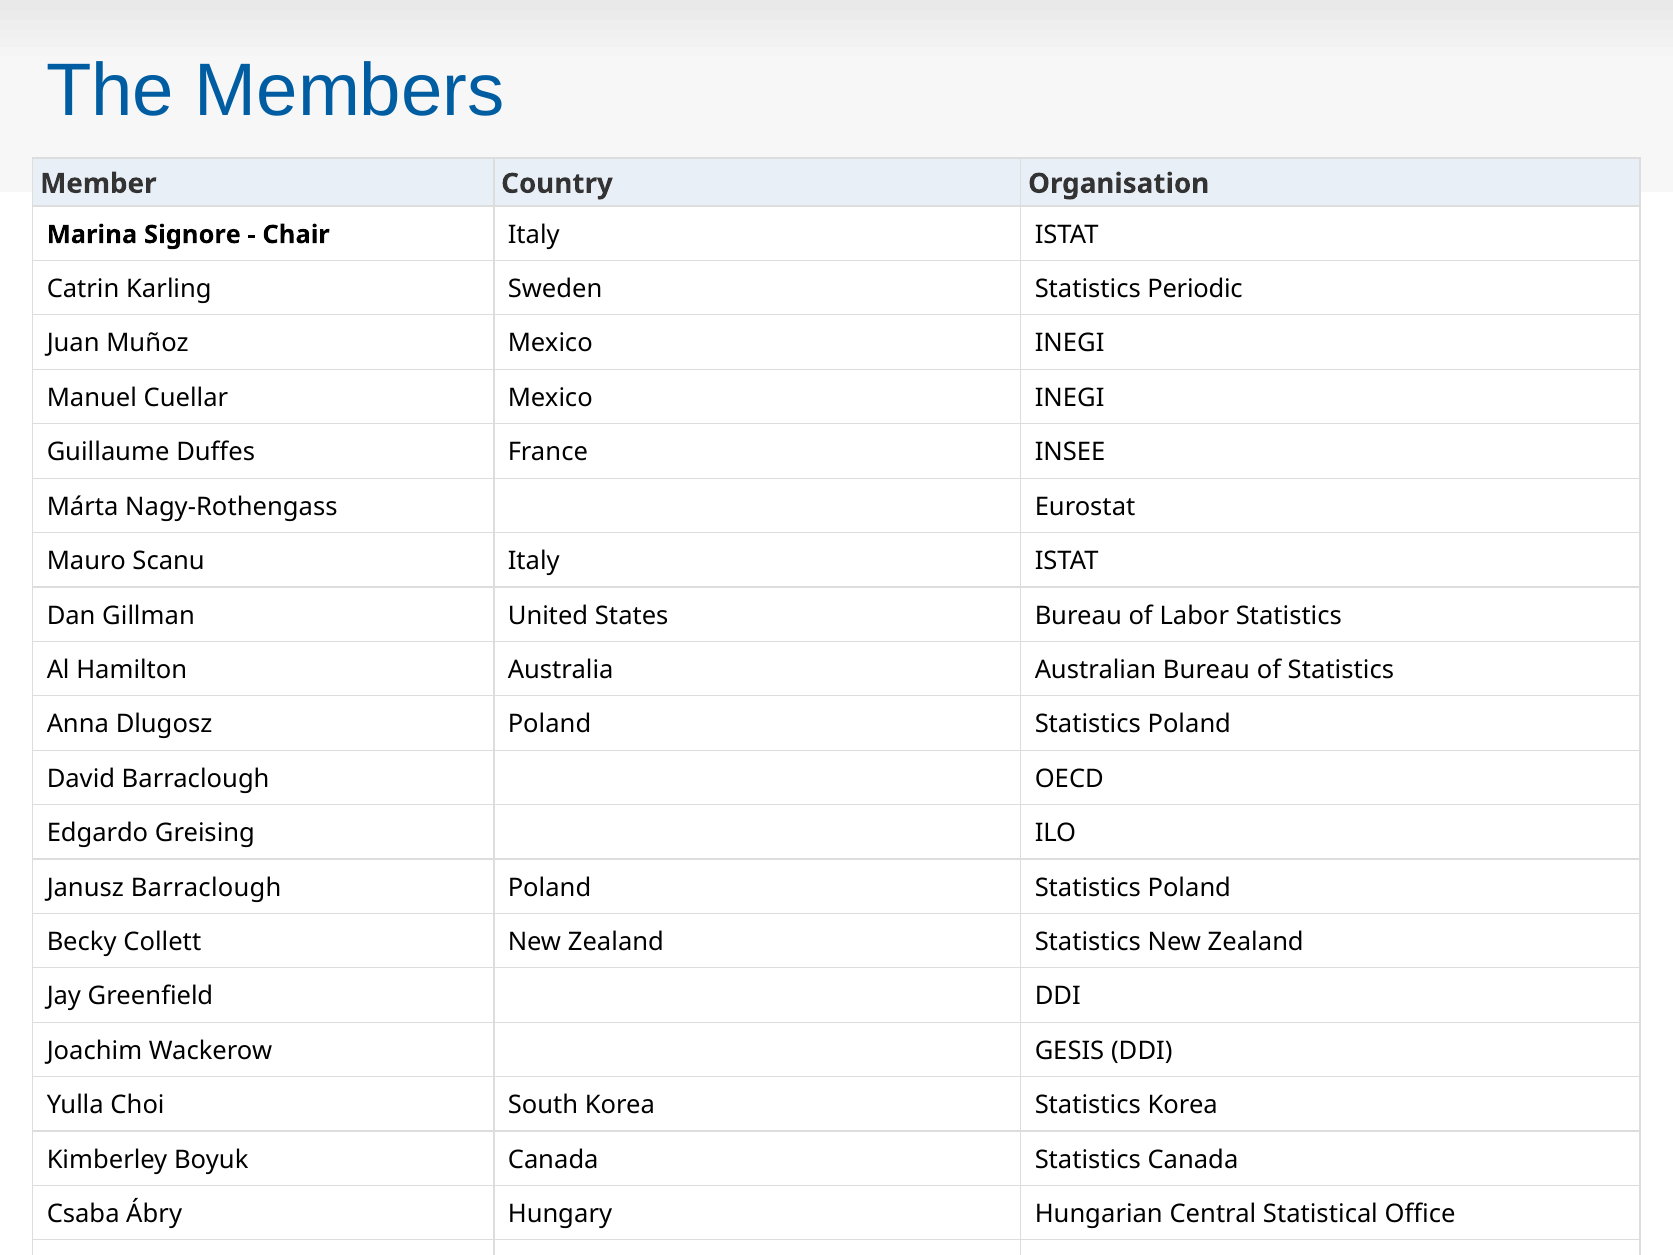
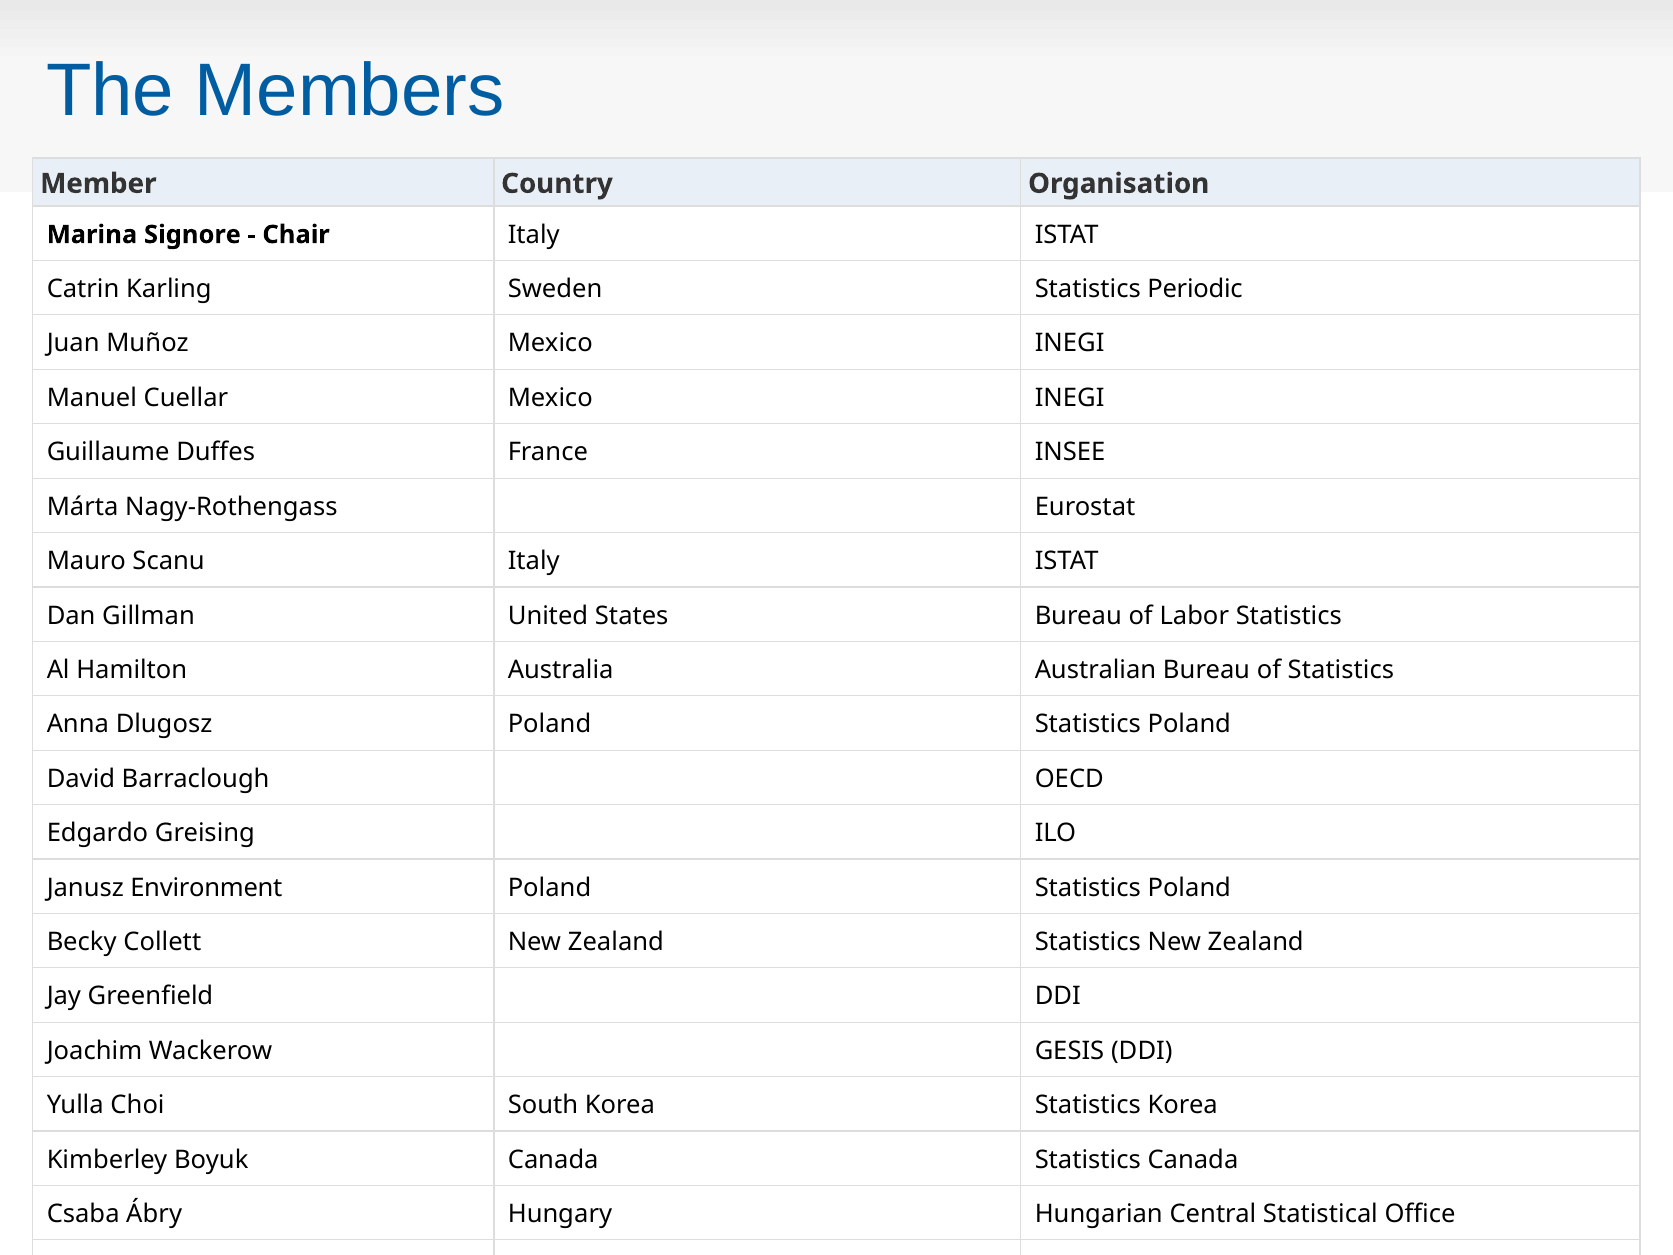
Janusz Barraclough: Barraclough -> Environment (206, 887)
